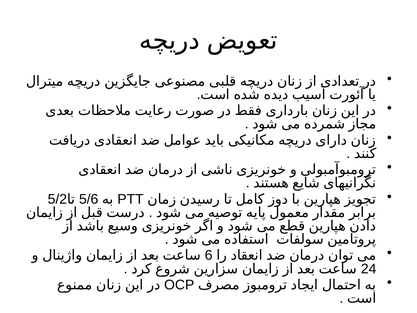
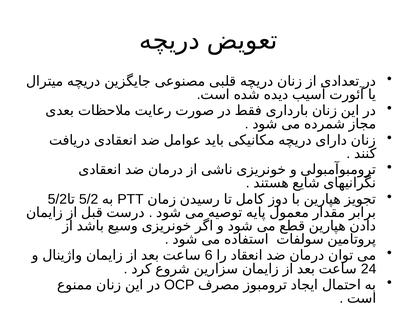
5/6: 5/6 -> 5/2 (89, 199)
